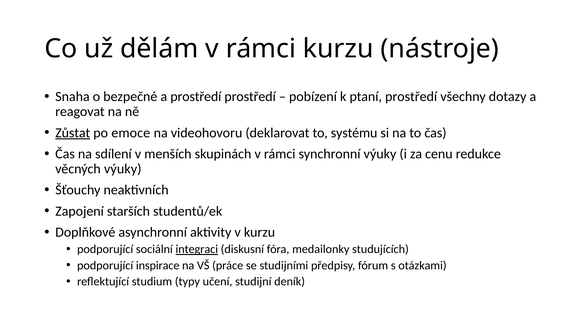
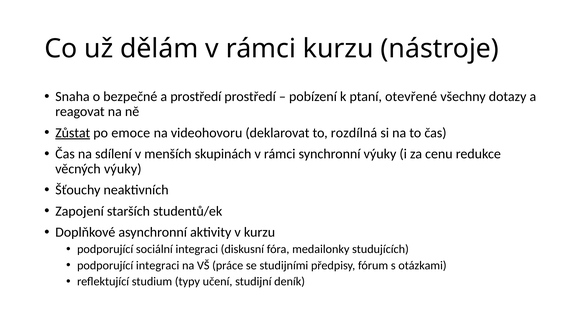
ptaní prostředí: prostředí -> otevřené (411, 97)
systému: systému -> rozdílná (354, 133)
integraci underline: present -> none (197, 250)
podporující inspirace: inspirace -> integraci (158, 266)
